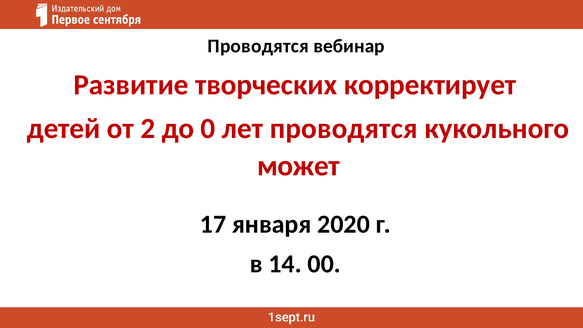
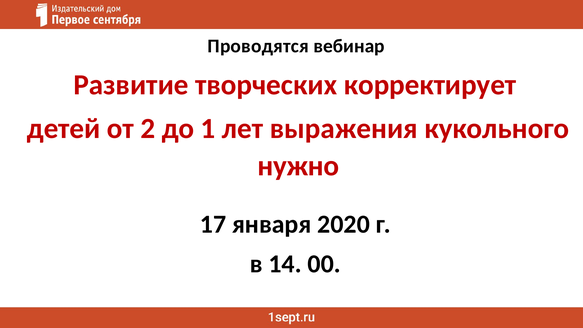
0: 0 -> 1 (208, 129)
лет проводятся: проводятся -> выражения (344, 129)
может: может -> нужно (298, 166)
